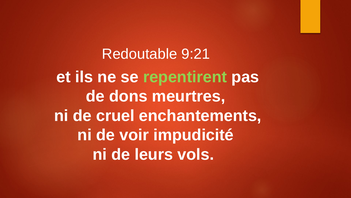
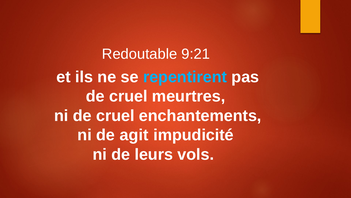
repentirent colour: light green -> light blue (185, 77)
dons: dons -> cruel (128, 96)
voir: voir -> agit (134, 135)
